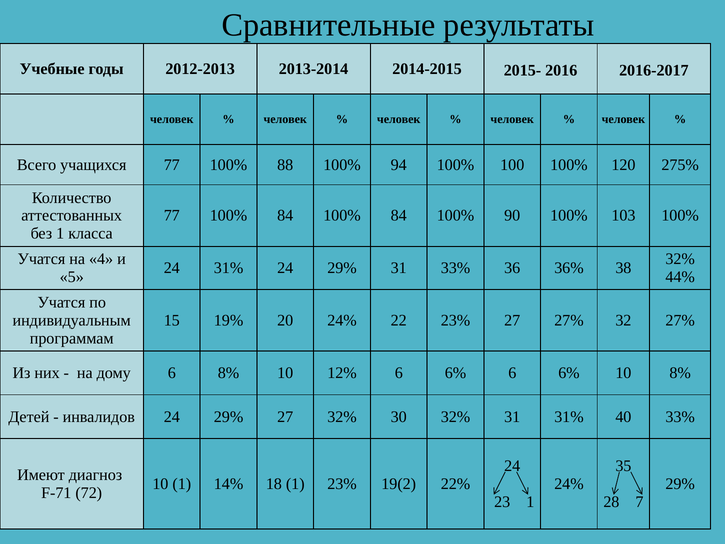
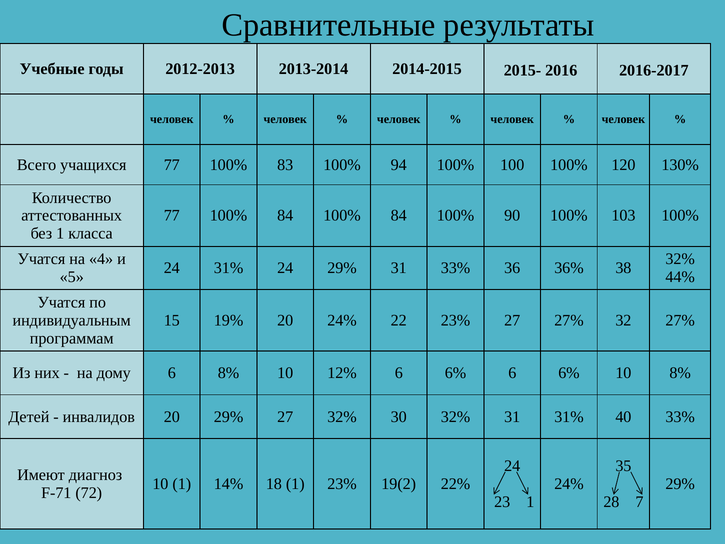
88: 88 -> 83 (285, 165)
275%: 275% -> 130% (680, 165)
инвалидов 24: 24 -> 20 (172, 417)
